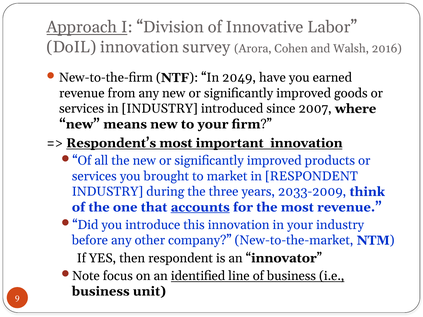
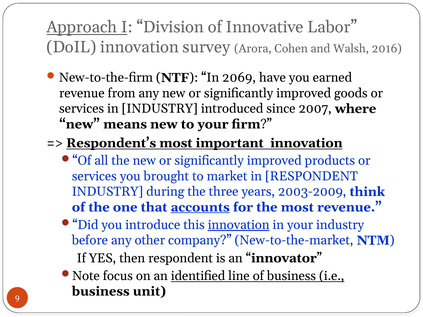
2049: 2049 -> 2069 (239, 78)
2033-2009: 2033-2009 -> 2003-2009 (312, 192)
innovation underline: none -> present (239, 225)
